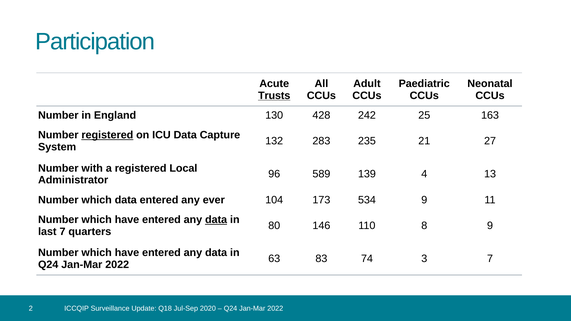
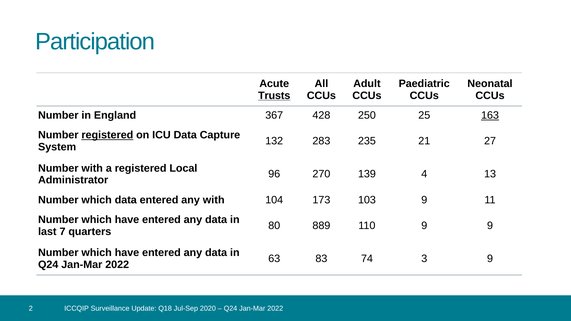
130: 130 -> 367 (274, 115)
242: 242 -> 250 (367, 115)
163 underline: none -> present (490, 115)
589: 589 -> 270 (321, 174)
any ever: ever -> with (214, 200)
534: 534 -> 103 (367, 200)
data underline: present -> none (216, 220)
146: 146 -> 889 (321, 226)
110 8: 8 -> 9 (424, 226)
3 7: 7 -> 9 (490, 259)
